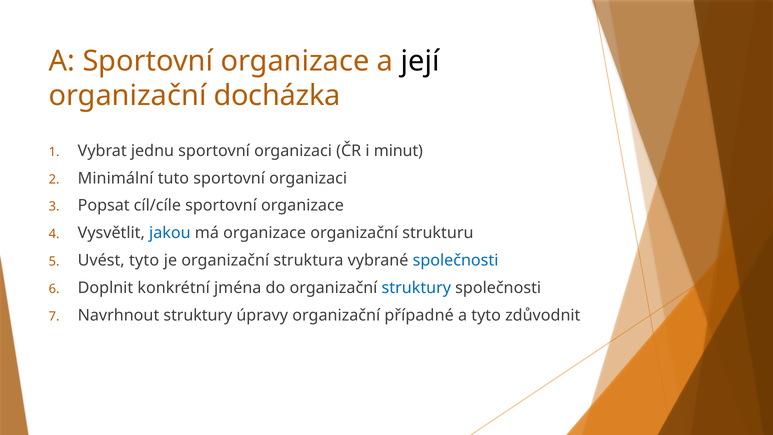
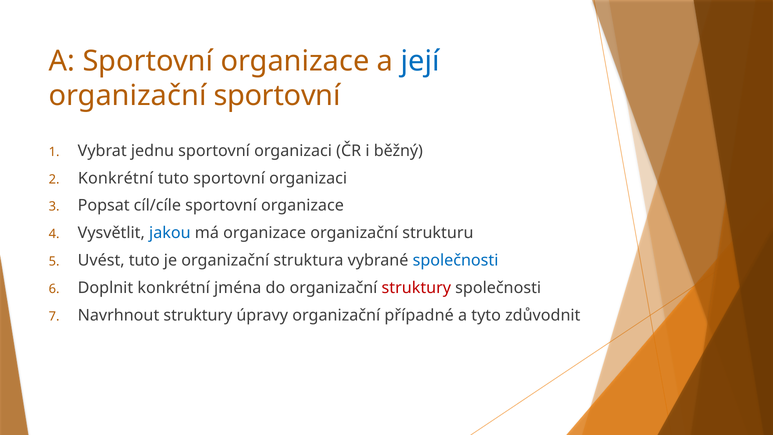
její colour: black -> blue (420, 61)
organizační docházka: docházka -> sportovní (277, 96)
minut: minut -> běžný (398, 151)
Minimální: Minimální -> Konkrétní (116, 178)
Uvést tyto: tyto -> tuto (144, 260)
struktury colour: blue -> red (416, 288)
